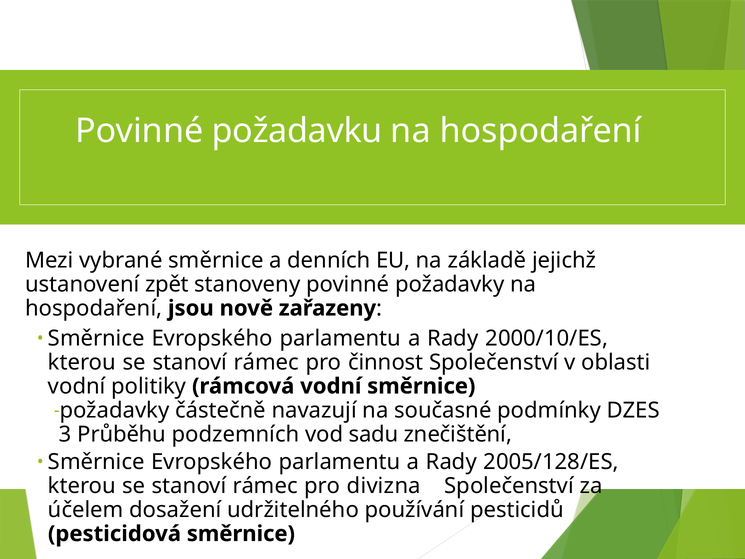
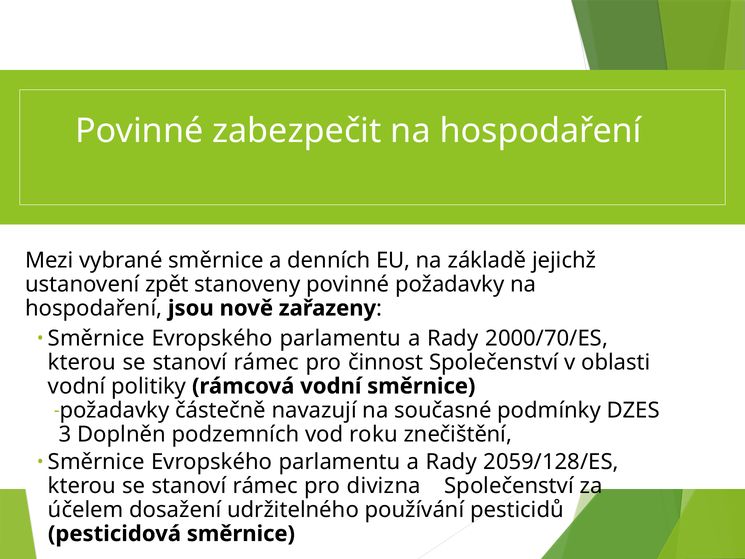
požadavku: požadavku -> zabezpečit (297, 131)
2000/10/ES: 2000/10/ES -> 2000/70/ES (547, 338)
Průběhu: Průběhu -> Doplněn (122, 434)
sadu: sadu -> roku (373, 434)
2005/128/ES: 2005/128/ES -> 2059/128/ES (551, 462)
